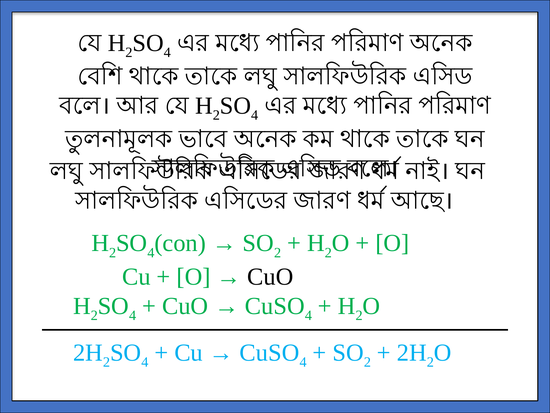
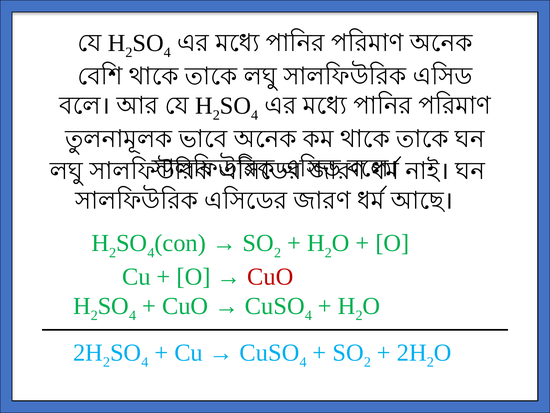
CuO colour: black -> red (270, 276)
